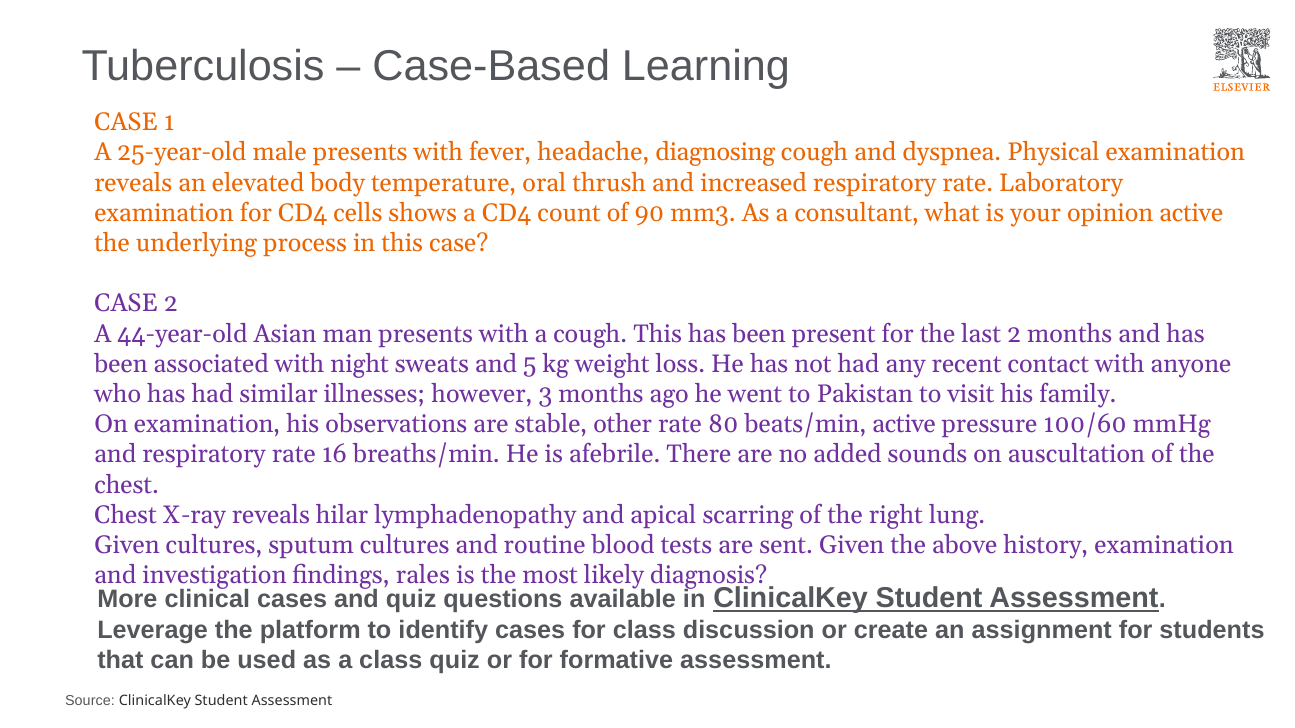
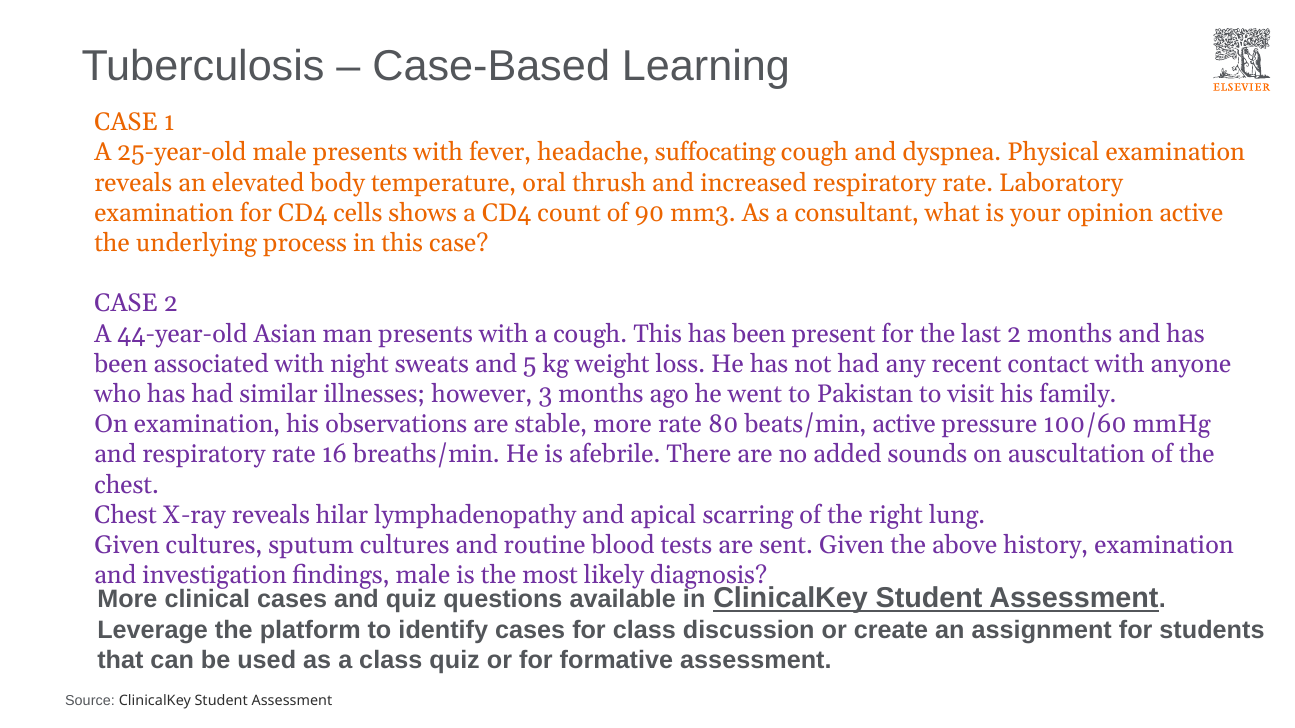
diagnosing: diagnosing -> suffocating (715, 153)
stable other: other -> more (623, 425)
findings rales: rales -> male (423, 576)
